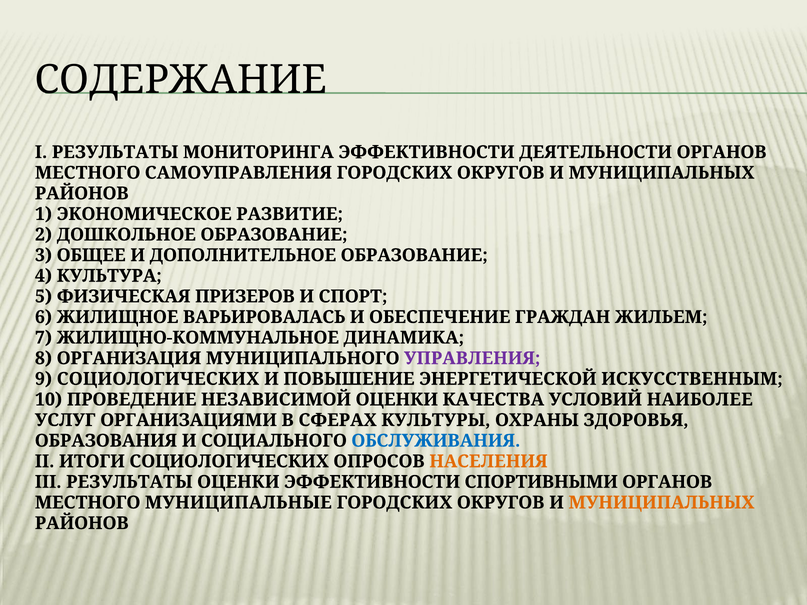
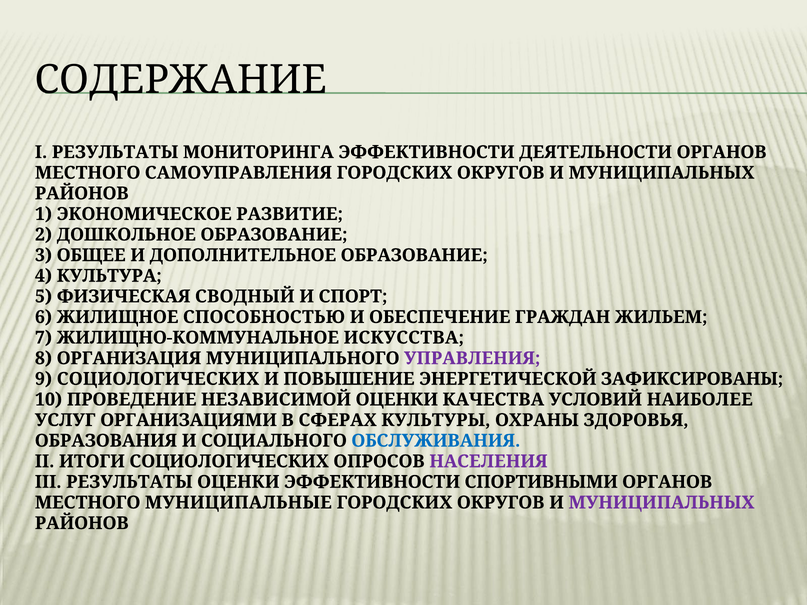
ПРИЗЕРОВ: ПРИЗЕРОВ -> СВОДНЫЙ (245, 297)
ВАРЬИРОВАЛАСЬ: ВАРЬИРОВАЛАСЬ -> СПОСОБНОСТЬЮ (264, 317)
ДИНАМИКА: ДИНАМИКА -> ИСКУССТВА (404, 338)
ИСКУССТВЕННЫМ: ИСКУССТВЕННЫМ -> ЗАФИКСИРОВАНЫ (692, 379)
НАСЕЛЕНИЯ colour: orange -> purple (488, 462)
МУНИЦИПАЛЬНЫХ colour: orange -> purple (662, 503)
